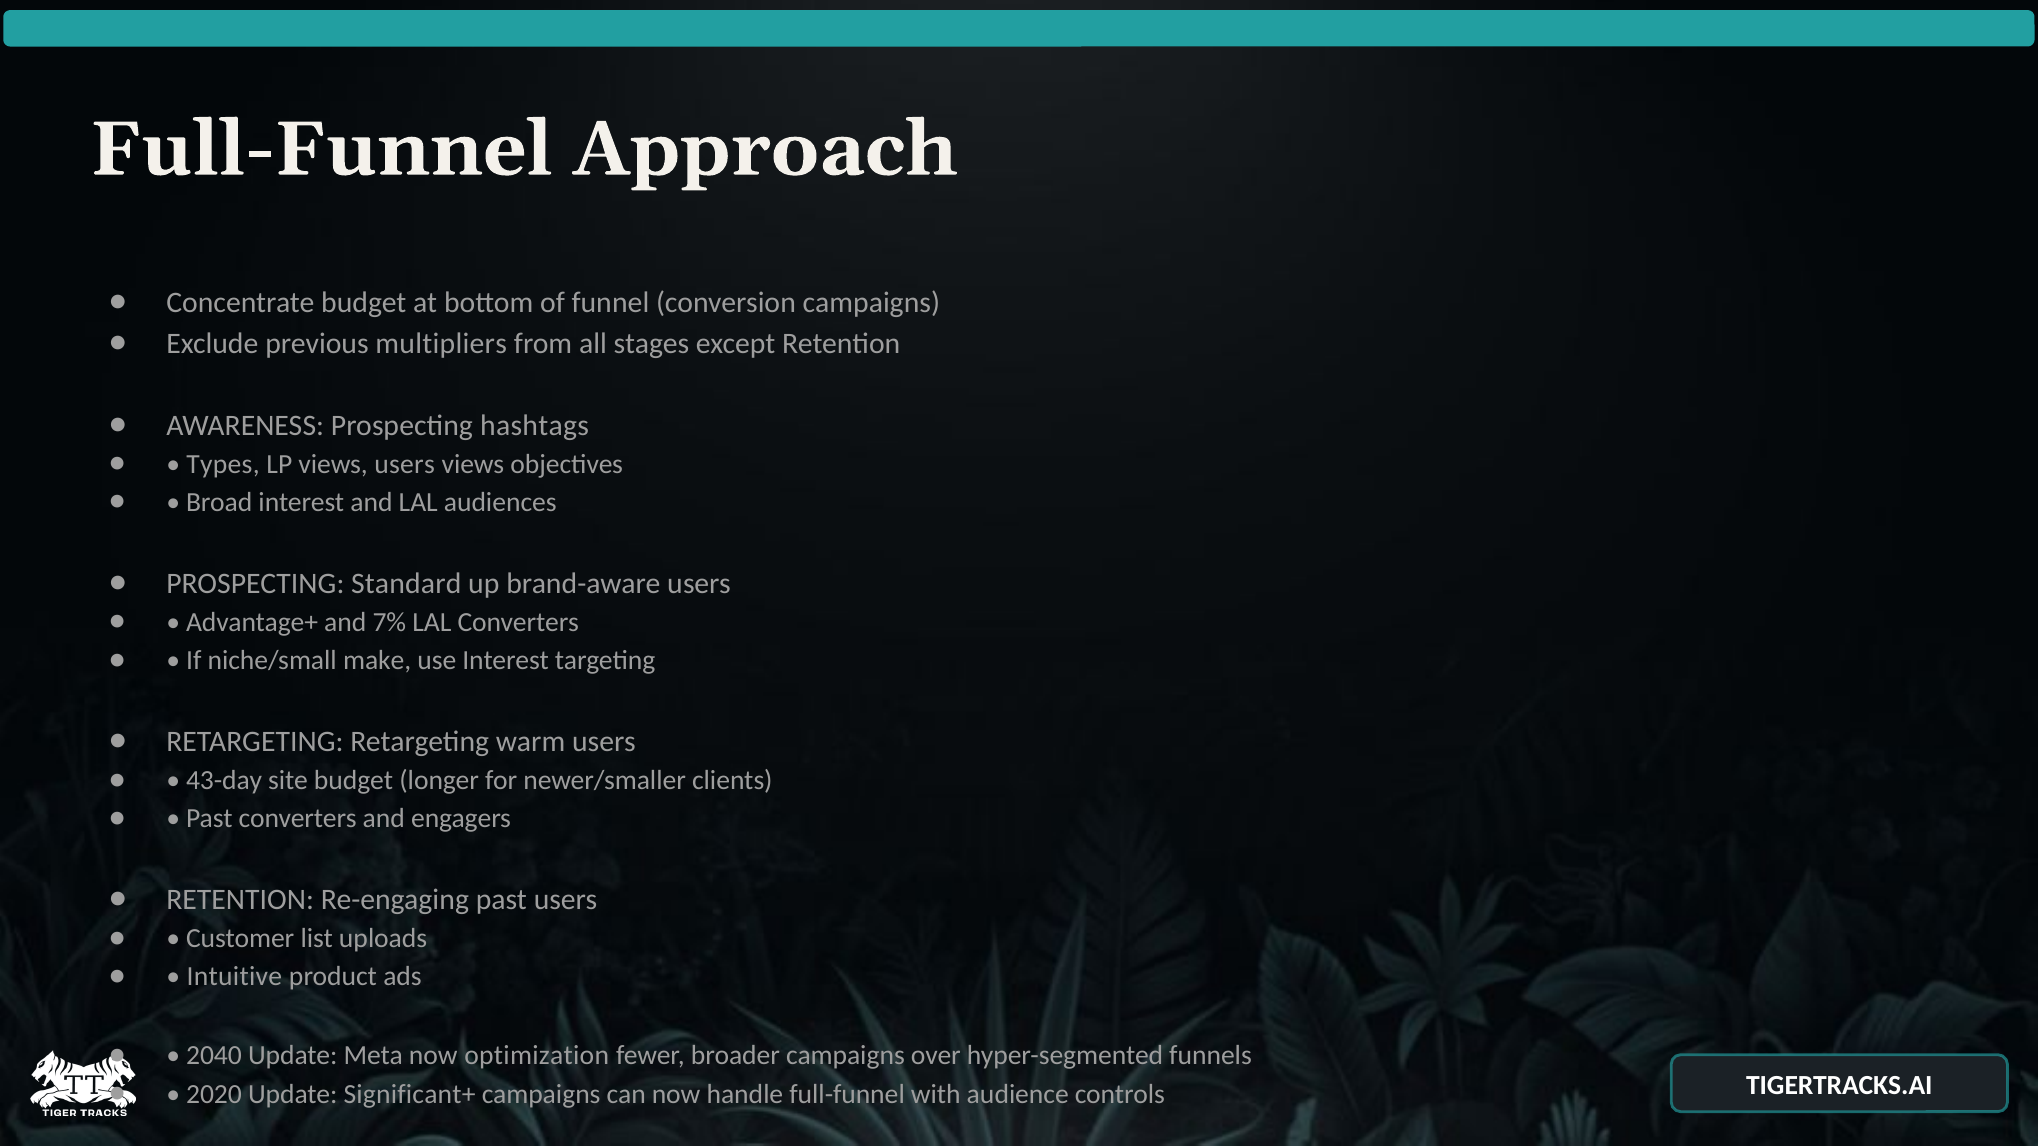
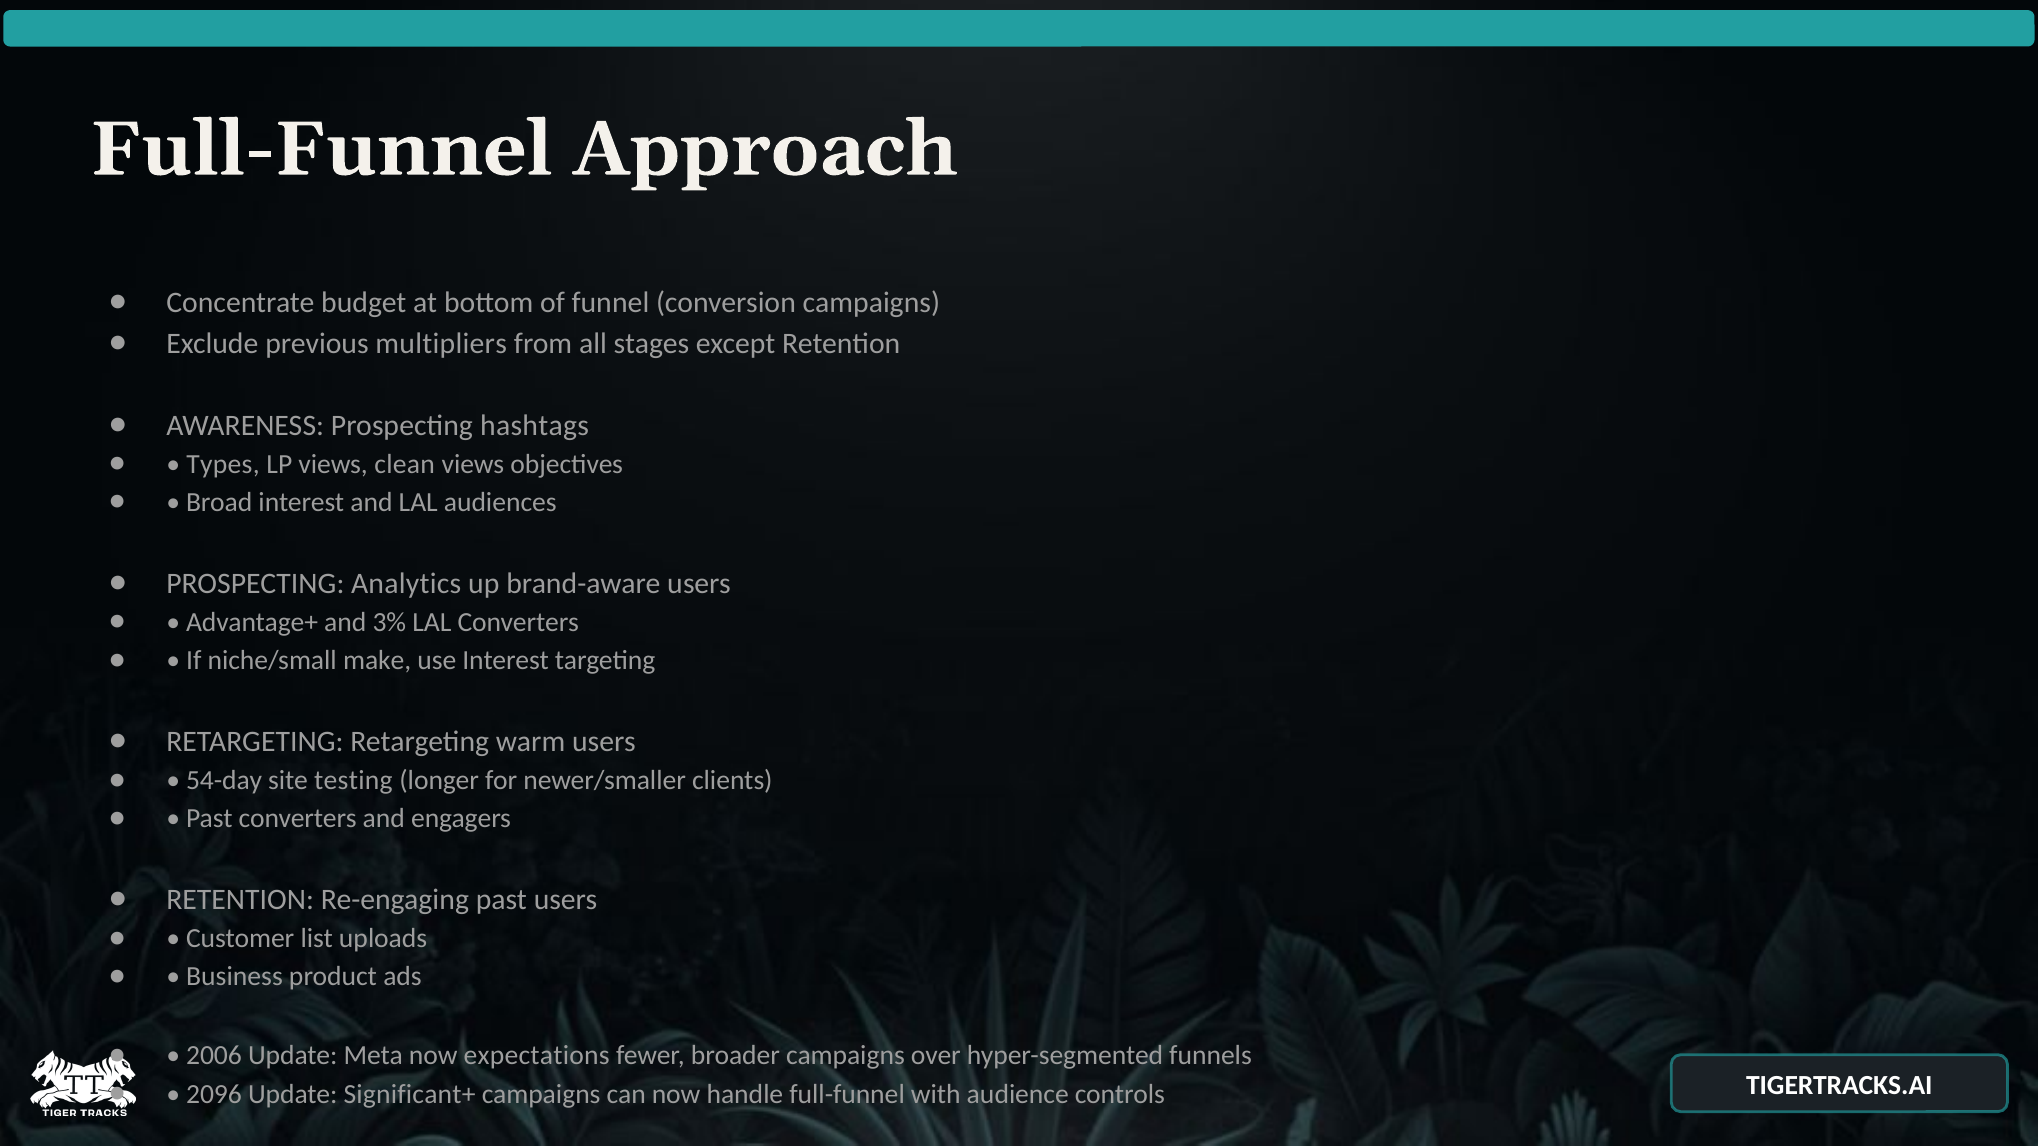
views users: users -> clean (405, 465)
Standard: Standard -> Analytics (406, 584)
7%: 7% -> 3% (389, 623)
43-day: 43-day -> 54-day (224, 781)
site budget: budget -> testing (353, 781)
Intuitive: Intuitive -> Business (234, 977)
2040: 2040 -> 2006 (214, 1056)
optimization: optimization -> expectations (537, 1056)
2020: 2020 -> 2096 (214, 1094)
